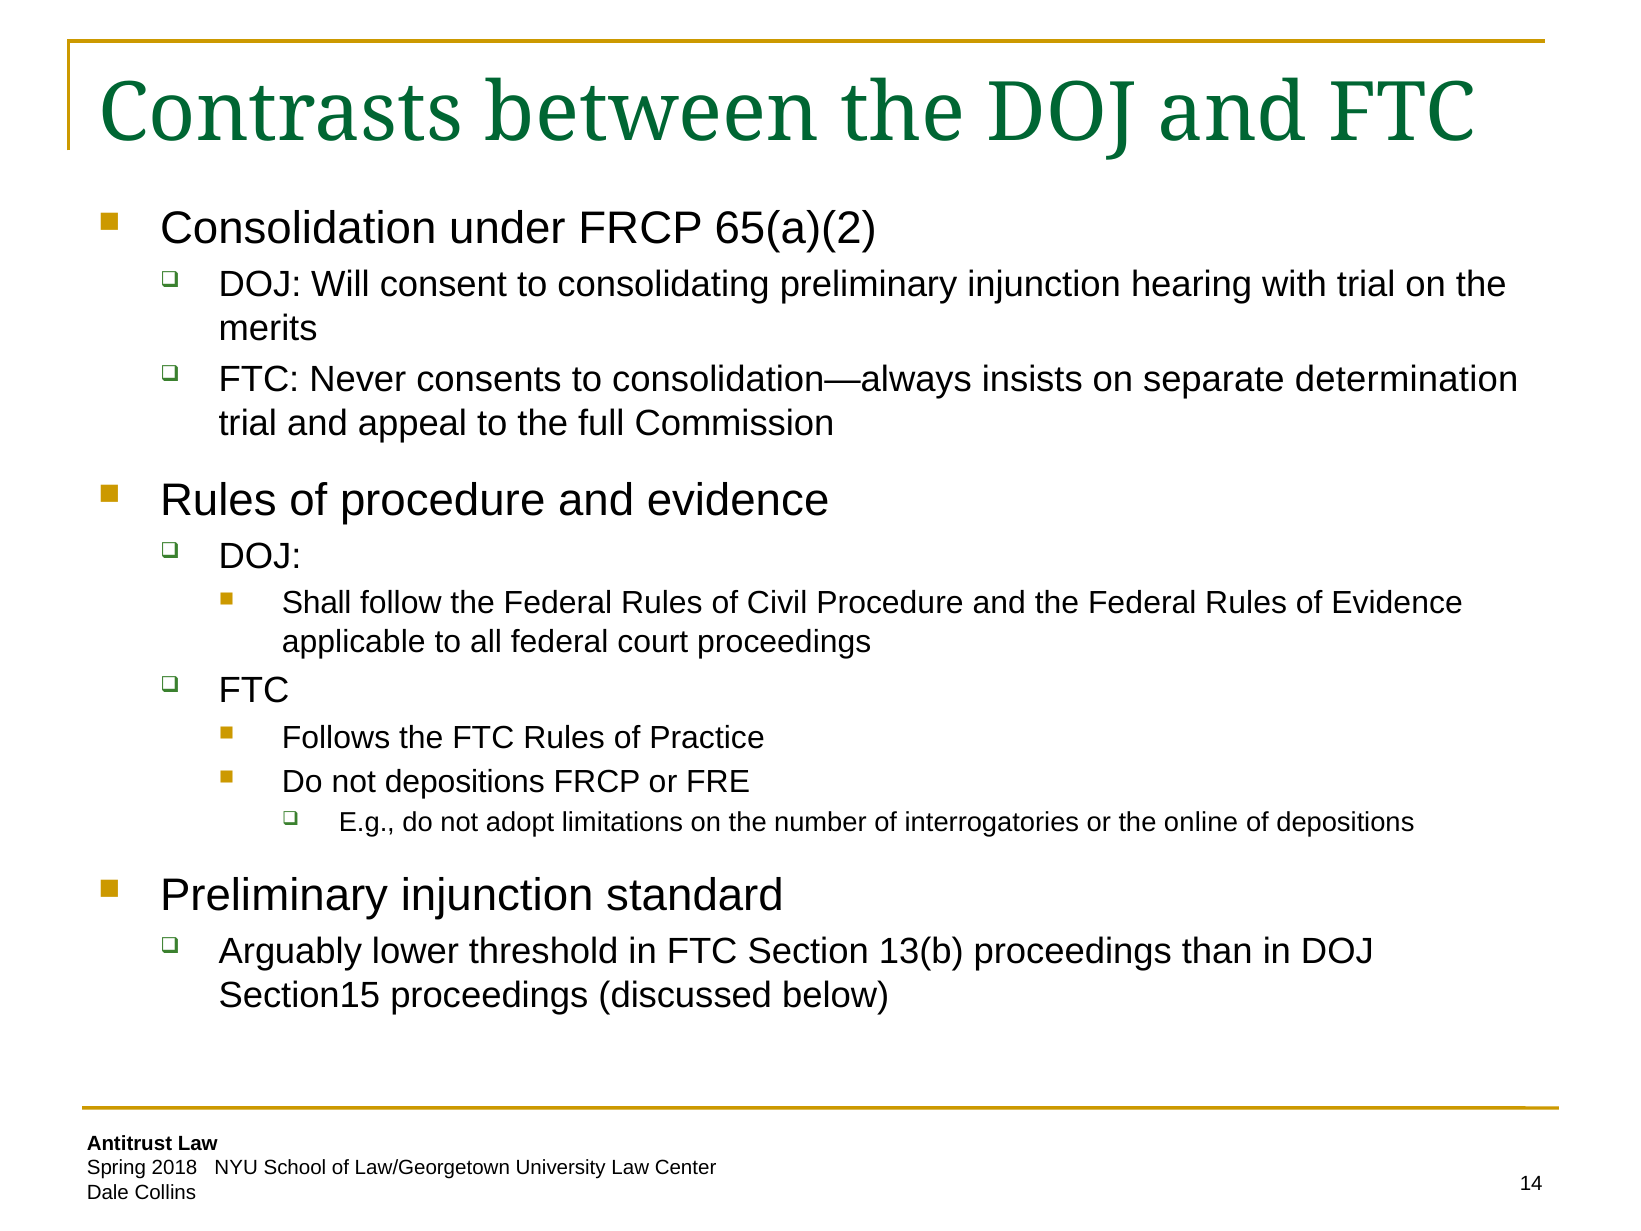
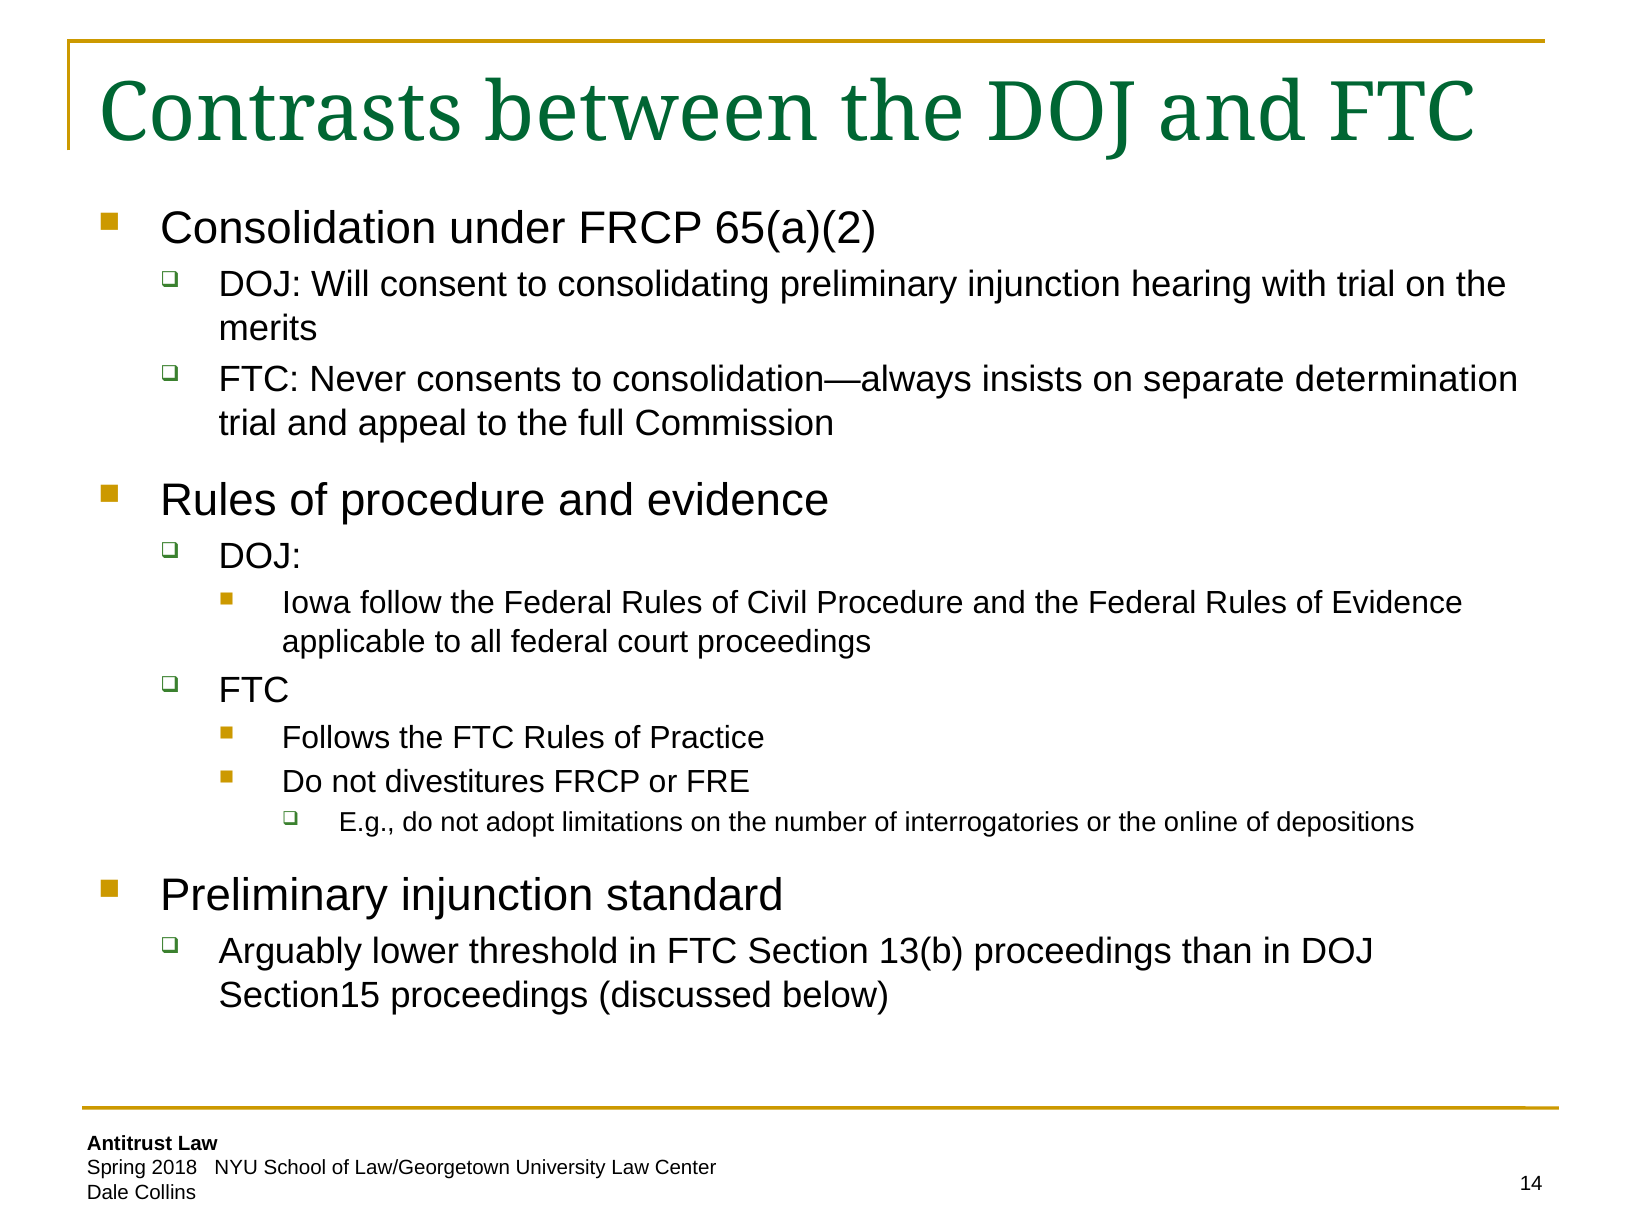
Shall: Shall -> Iowa (316, 603)
not depositions: depositions -> divestitures (465, 782)
